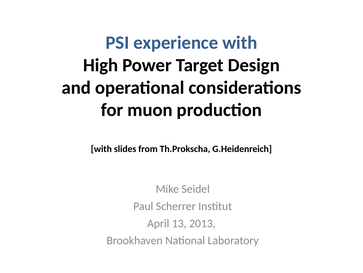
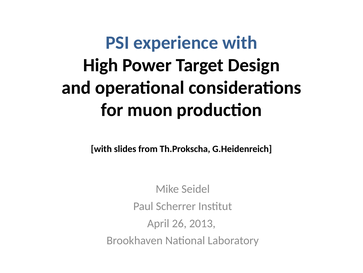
13: 13 -> 26 (179, 223)
